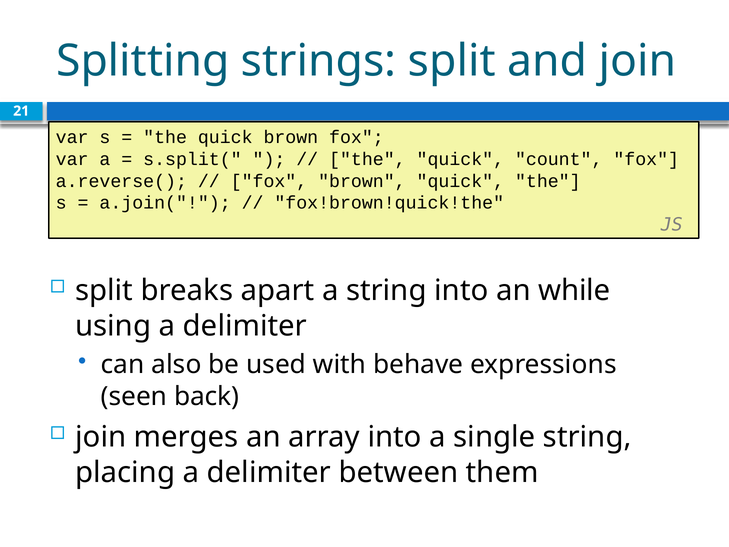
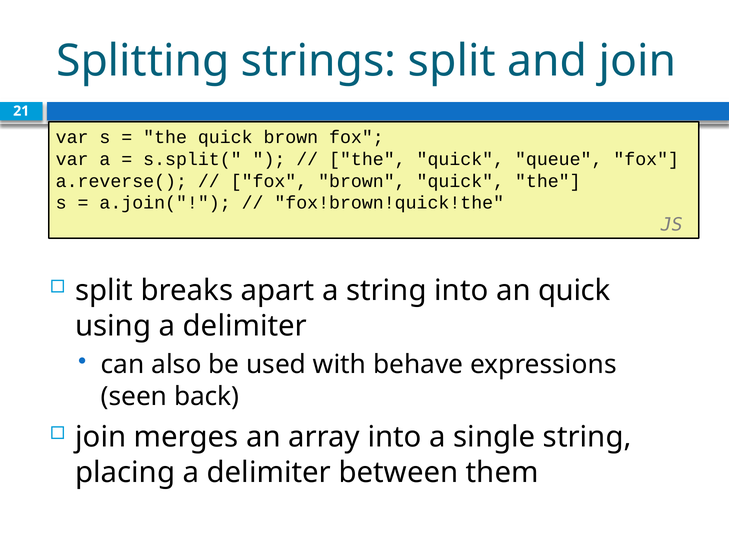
count: count -> queue (559, 159)
an while: while -> quick (574, 291)
